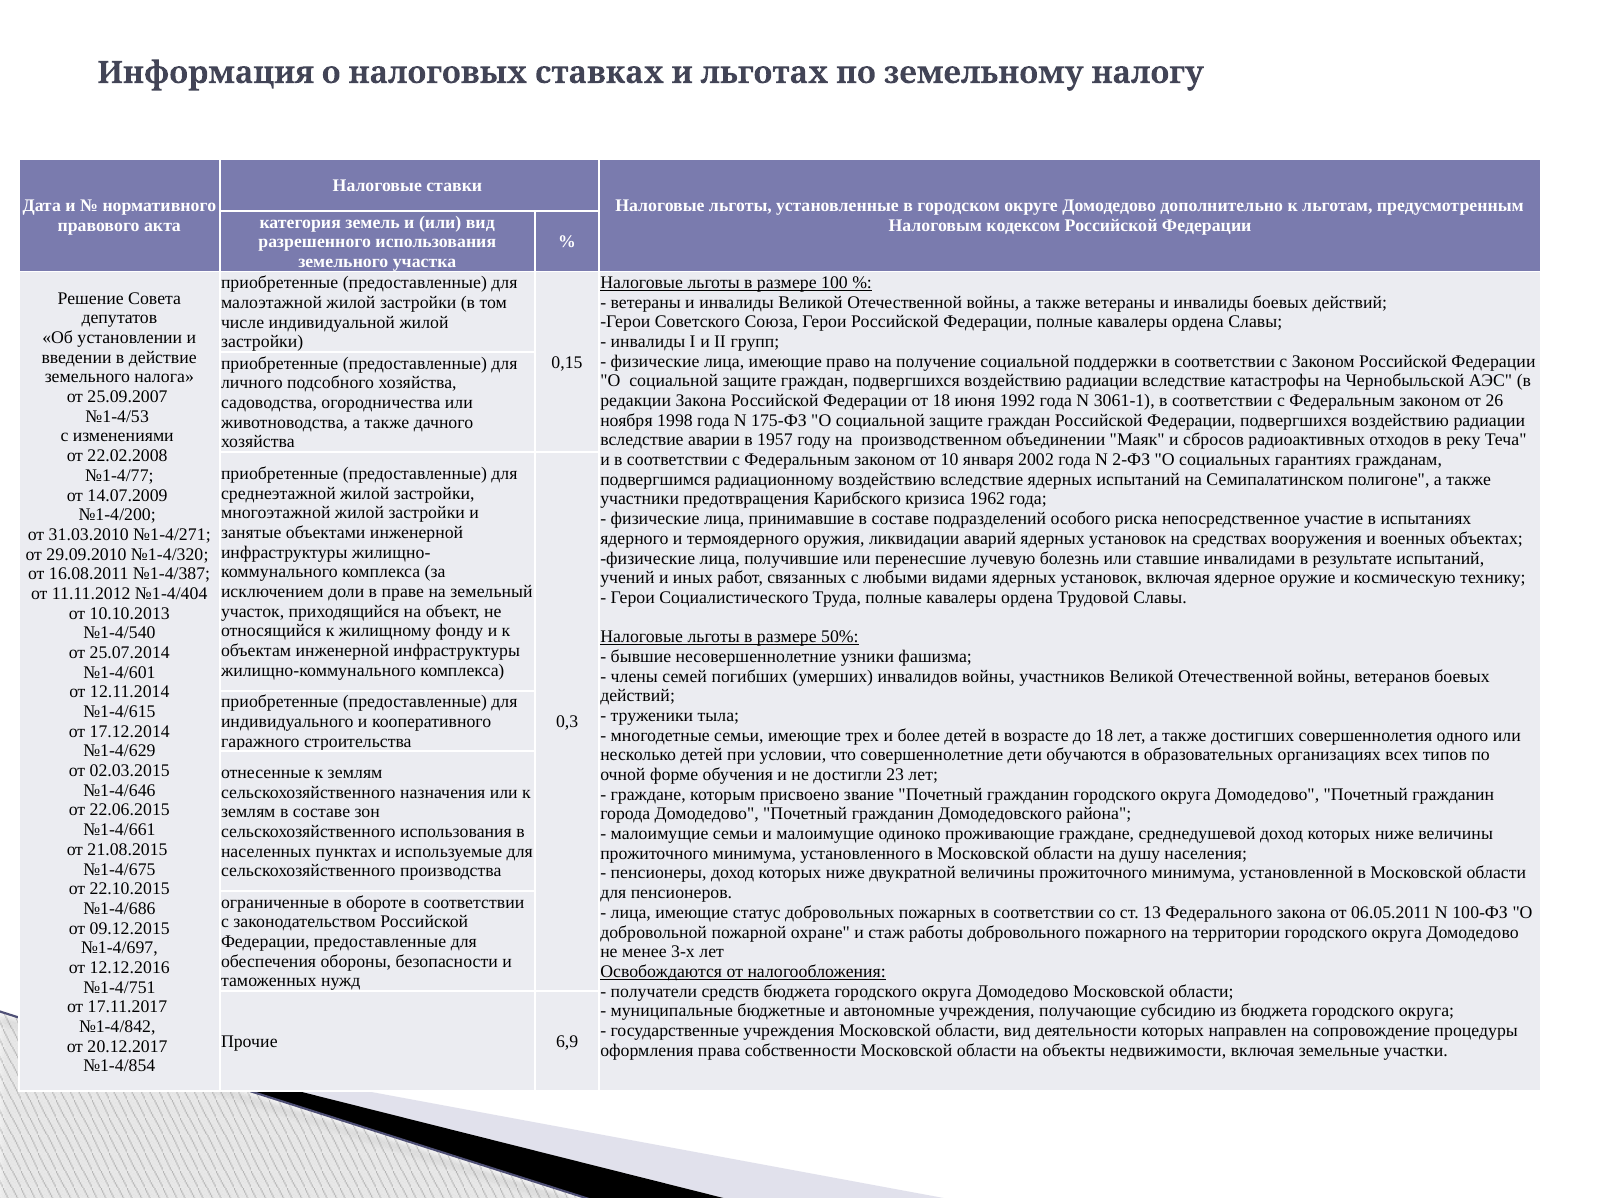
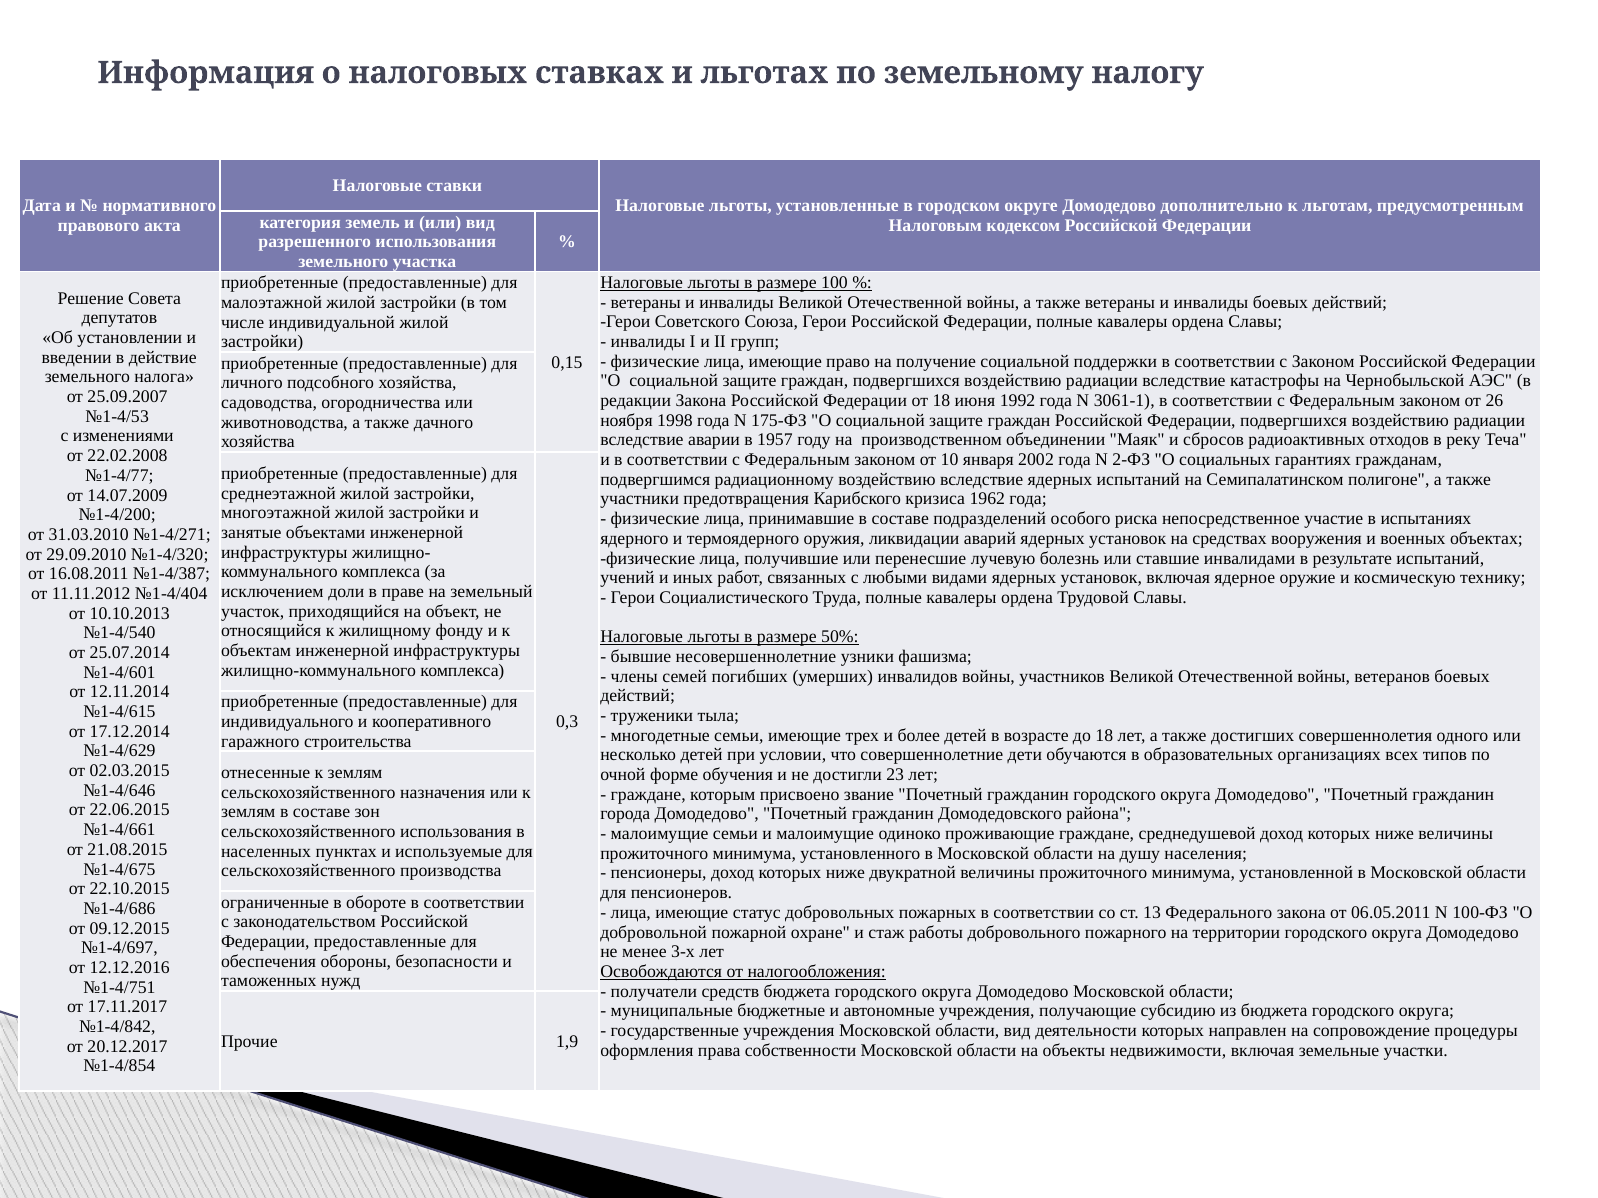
6,9: 6,9 -> 1,9 (567, 1042)
